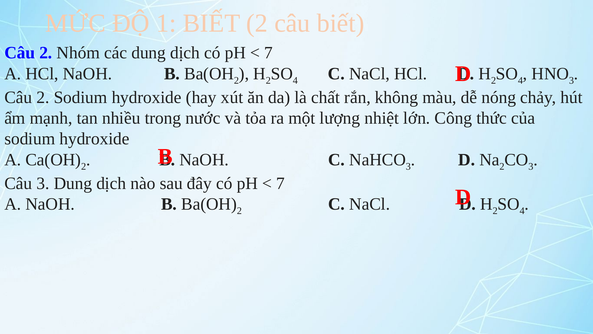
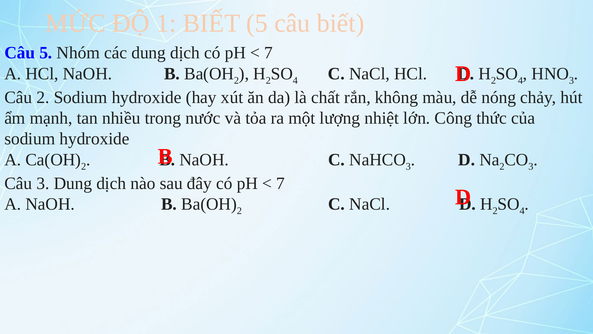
BIẾT 2: 2 -> 5 (257, 23)
2: 2 -> 5 (46, 53)
